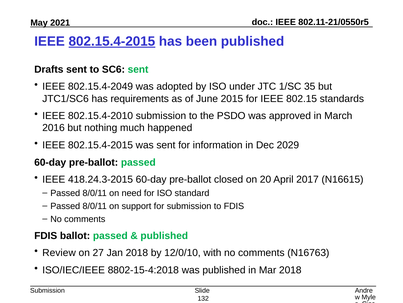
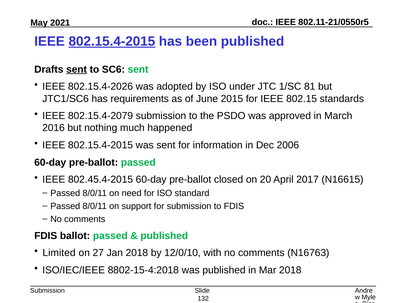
sent underline: none -> present (77, 69)
802.15.4-2049: 802.15.4-2049 -> 802.15.4-2026 (100, 86)
35: 35 -> 81 (310, 86)
802.15.4-2010: 802.15.4-2010 -> 802.15.4-2079 (100, 116)
2029: 2029 -> 2006 (288, 145)
418.24.3-2015: 418.24.3-2015 -> 802.45.4-2015 (100, 179)
Review: Review -> Limited (59, 252)
